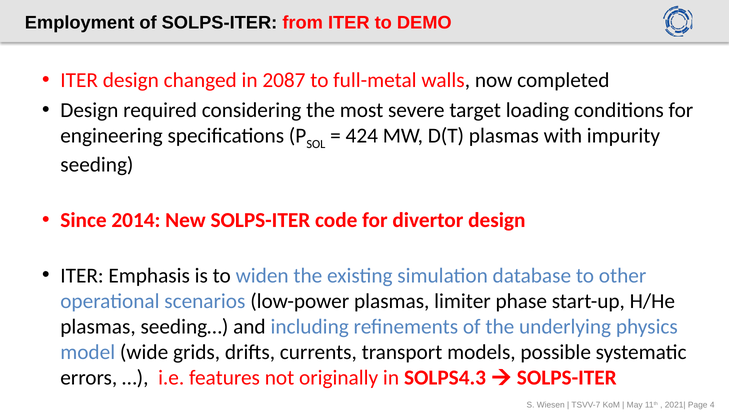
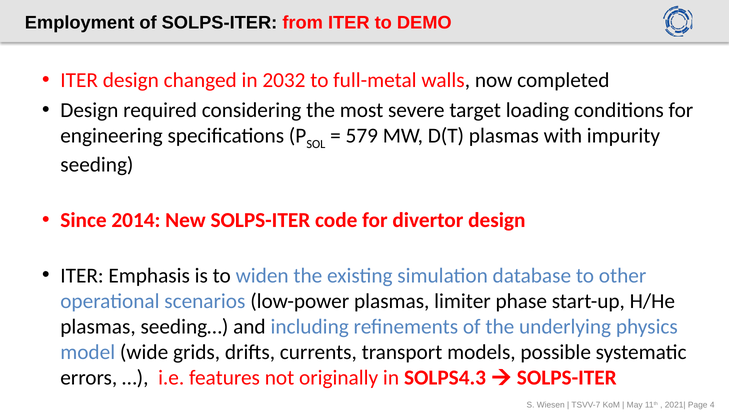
2087: 2087 -> 2032 (284, 81)
424: 424 -> 579 (362, 136)
